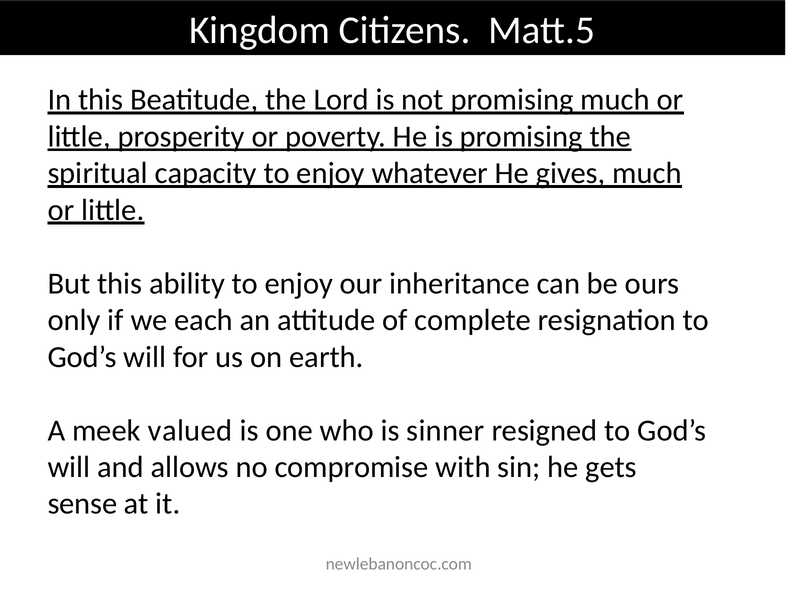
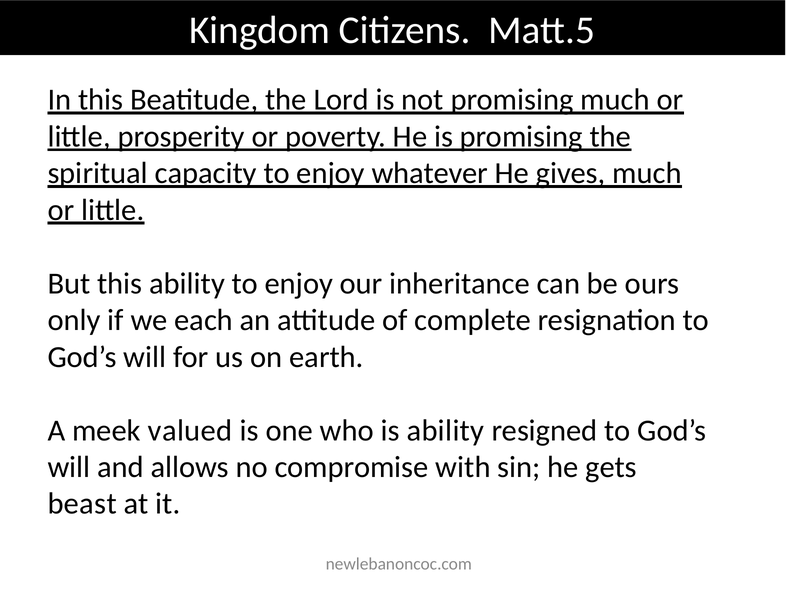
is sinner: sinner -> ability (445, 430)
sense: sense -> beast (82, 503)
